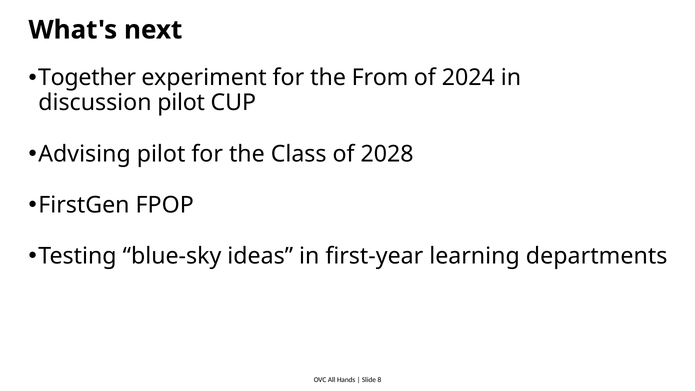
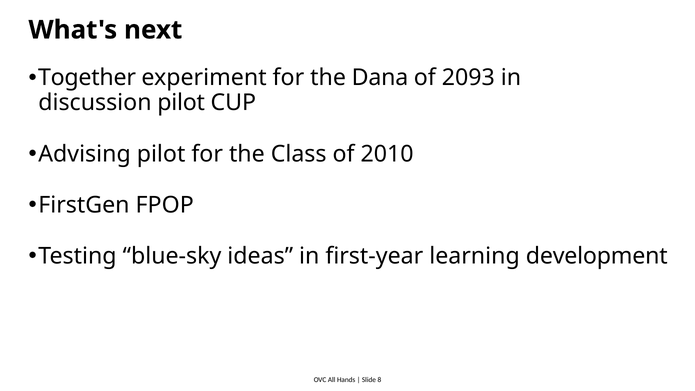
From: From -> Dana (380, 78)
2024: 2024 -> 2093 (468, 78)
2028: 2028 -> 2010 (387, 154)
departments: departments -> development (597, 256)
